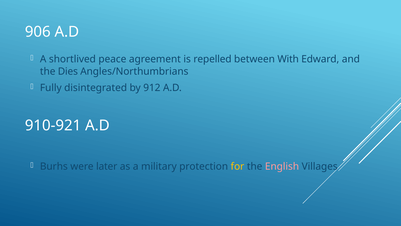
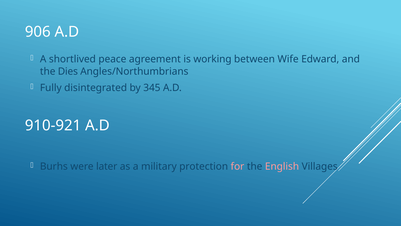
repelled: repelled -> working (212, 59)
With: With -> Wife (288, 59)
912: 912 -> 345 (152, 88)
for colour: yellow -> pink (237, 166)
